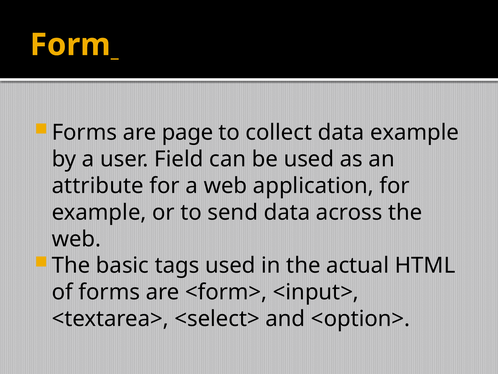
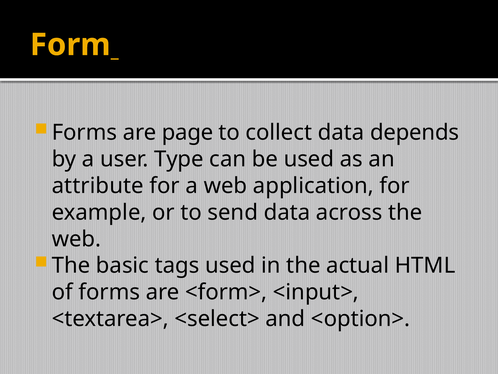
data example: example -> depends (415, 132)
Field: Field -> Type (179, 159)
